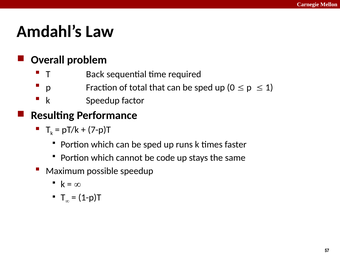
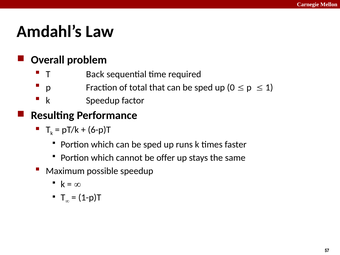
7-p)T: 7-p)T -> 6-p)T (99, 130)
code: code -> offer (166, 158)
